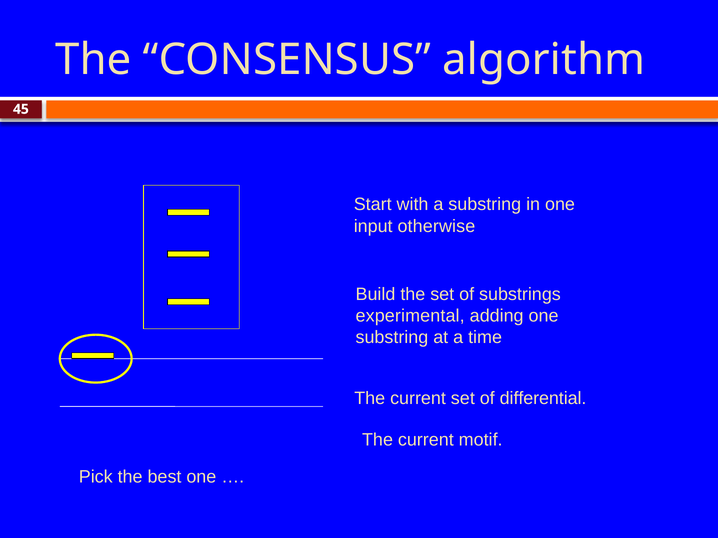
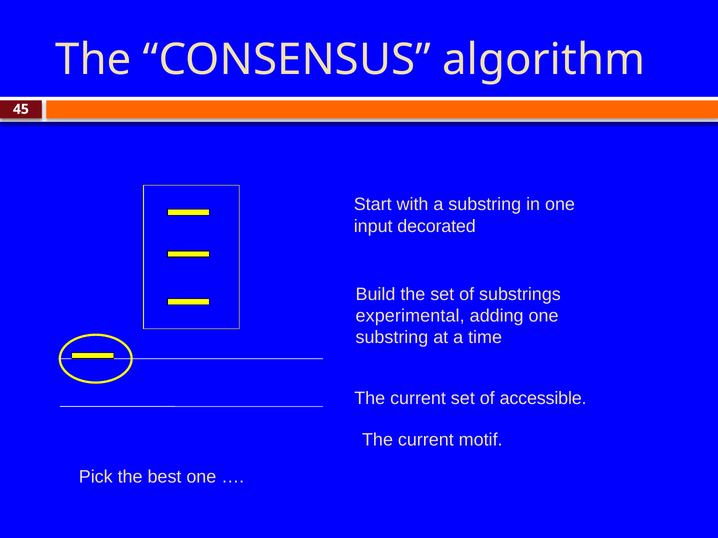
otherwise: otherwise -> decorated (437, 226)
differential: differential -> accessible (543, 398)
